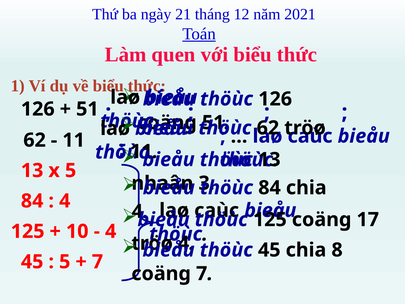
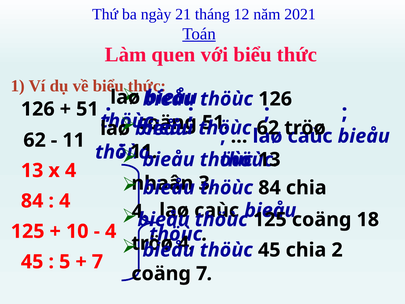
x 5: 5 -> 4 (71, 170)
17: 17 -> 18 (368, 219)
8: 8 -> 2 (337, 250)
